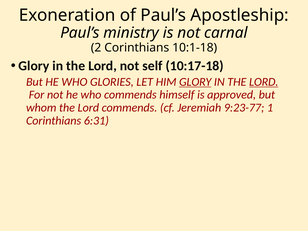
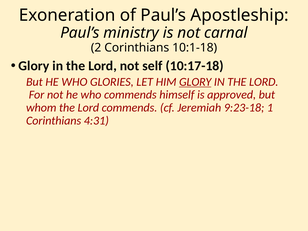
LORD underline: present -> none (264, 82)
9:23-77: 9:23-77 -> 9:23-18 (244, 108)
6:31: 6:31 -> 4:31 (96, 121)
